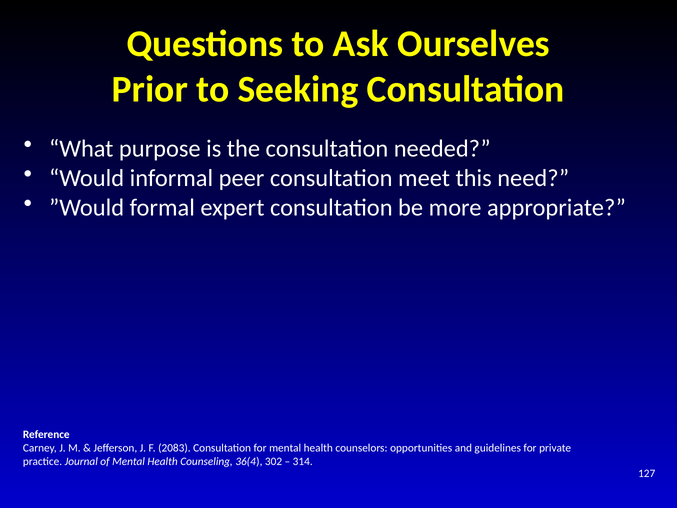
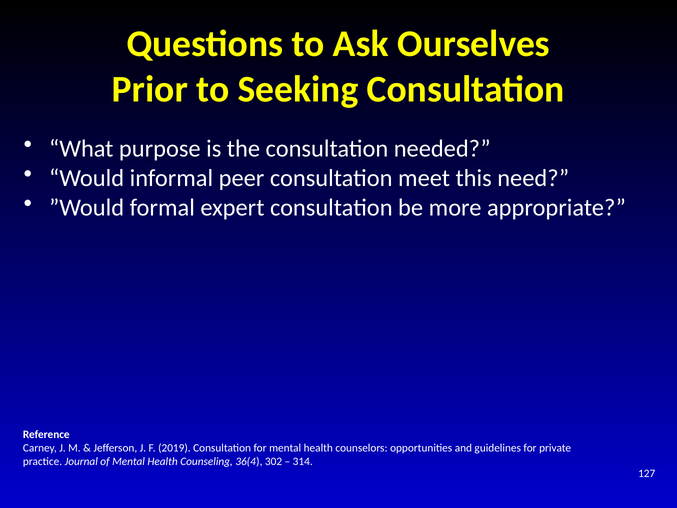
2083: 2083 -> 2019 (174, 448)
